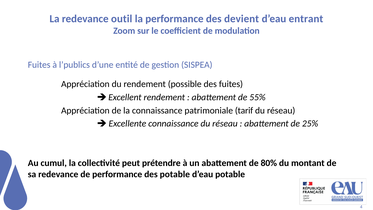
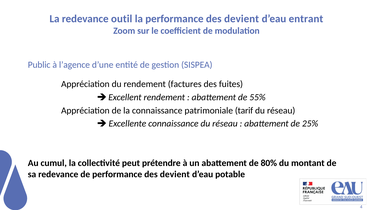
Fuites: Fuites -> Public (39, 65)
l’publics: l’publics -> l’agence (75, 65)
possible: possible -> factures (185, 84)
de performance des potable: potable -> devient (175, 174)
